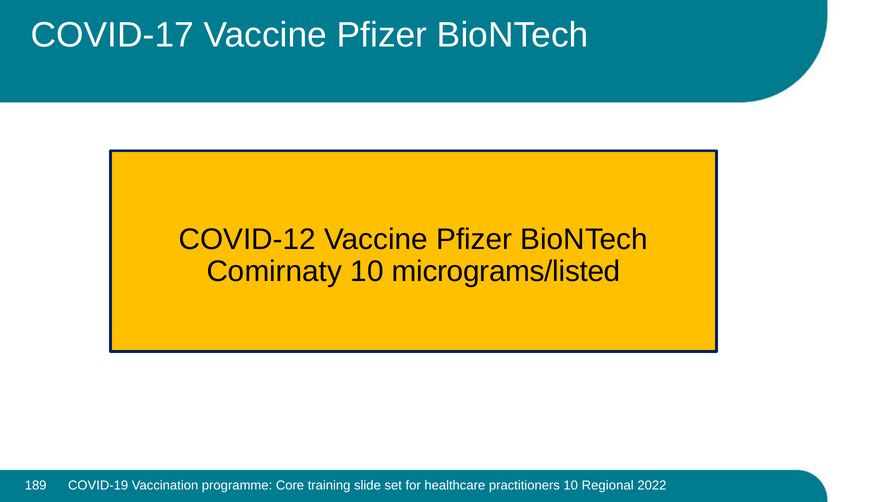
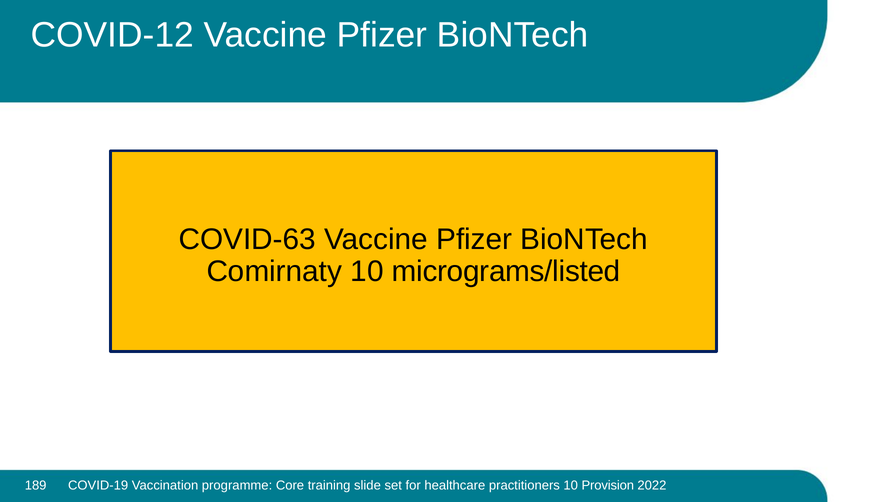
COVID-17: COVID-17 -> COVID-12 (112, 35)
COVID-12: COVID-12 -> COVID-63 (247, 240)
Regional: Regional -> Provision (608, 486)
